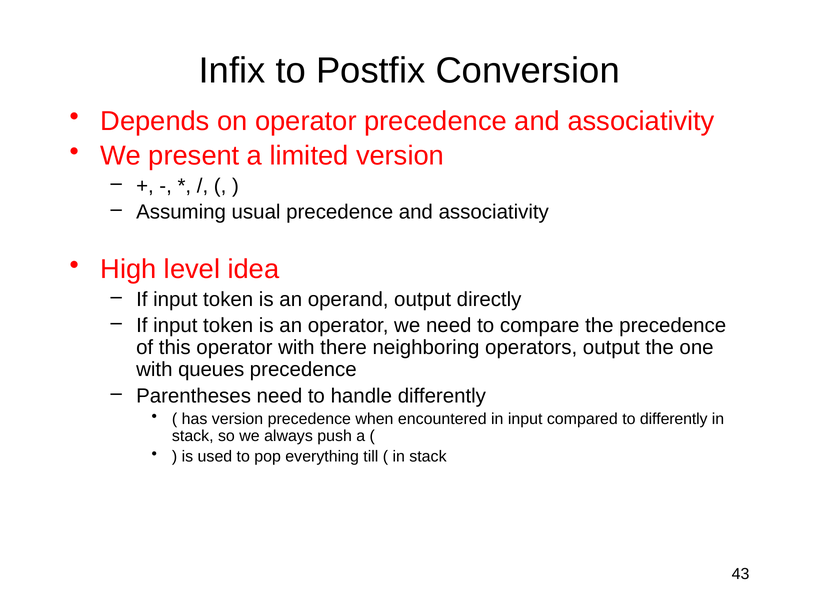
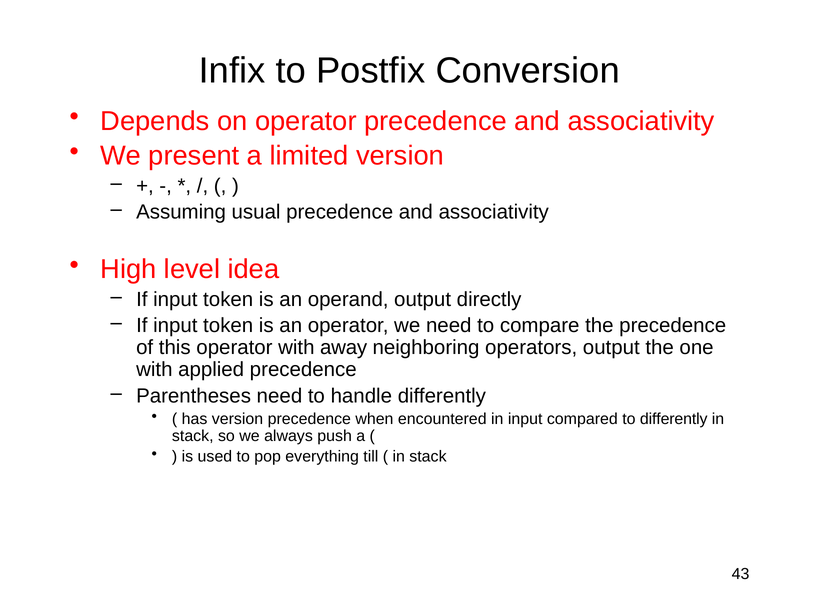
there: there -> away (344, 348)
queues: queues -> applied (211, 370)
